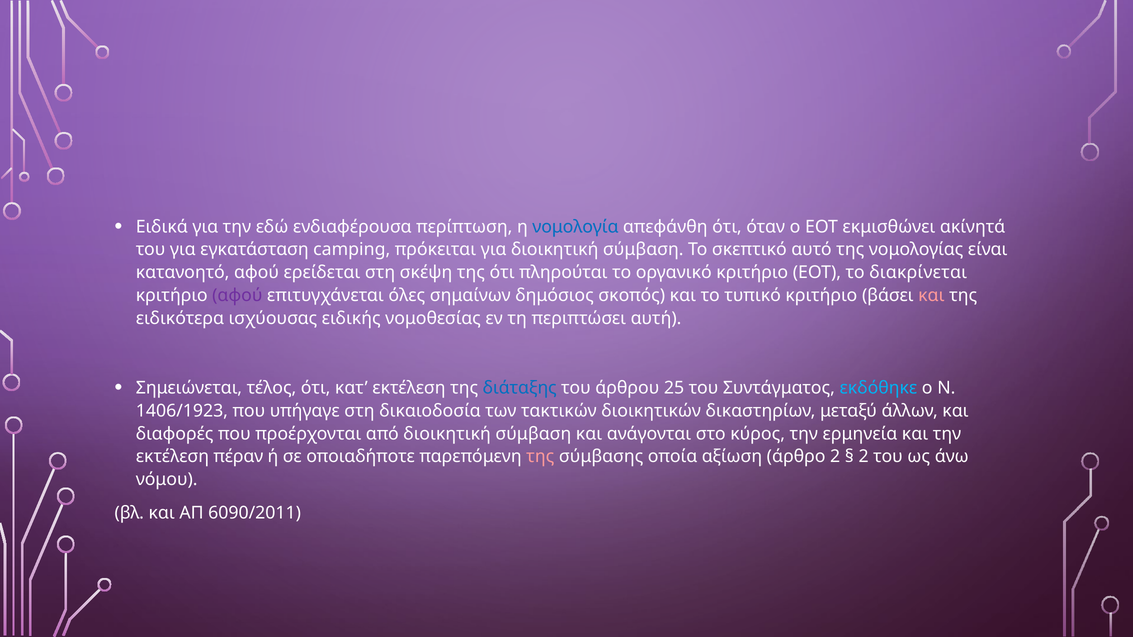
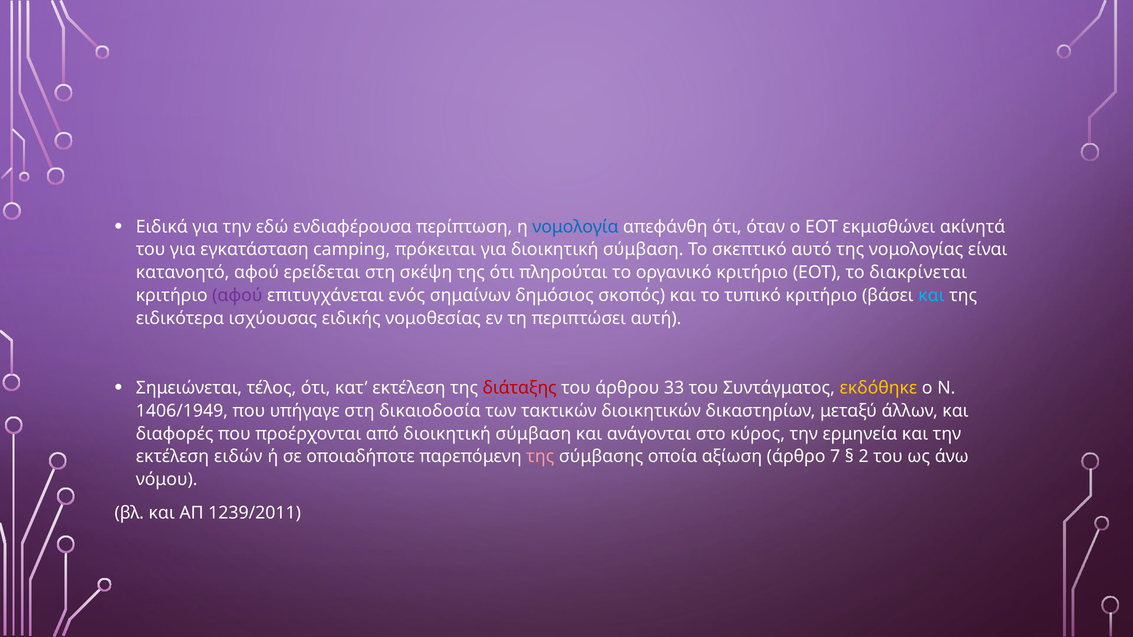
όλες: όλες -> ενός (407, 296)
και colour: pink -> light blue (931, 296)
διάταξης colour: blue -> red (520, 388)
25: 25 -> 33 (674, 388)
εκδόθηκε colour: light blue -> yellow (878, 388)
1406/1923: 1406/1923 -> 1406/1949 (182, 411)
πέραν: πέραν -> ειδών (238, 457)
άρθρο 2: 2 -> 7 (835, 457)
6090/2011: 6090/2011 -> 1239/2011 (255, 513)
